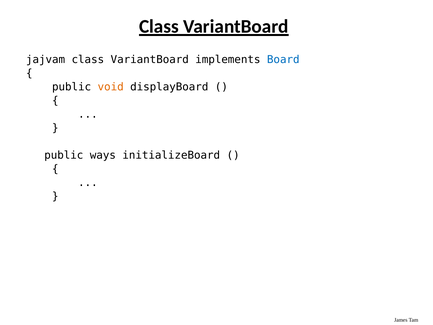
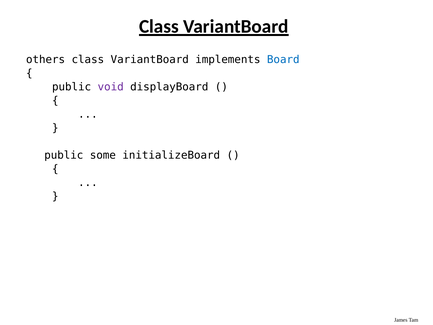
jajvam: jajvam -> others (46, 59)
void colour: orange -> purple (111, 87)
ways: ways -> some (103, 155)
